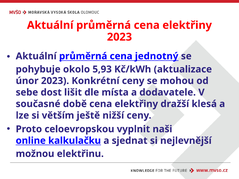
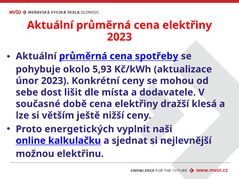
jednotný: jednotný -> spotřeby (157, 56)
celoevropskou: celoevropskou -> energetických (79, 129)
